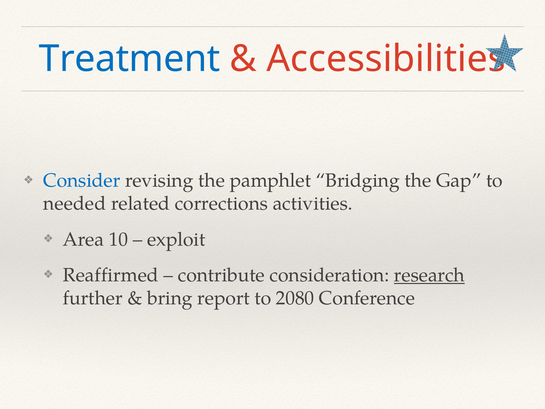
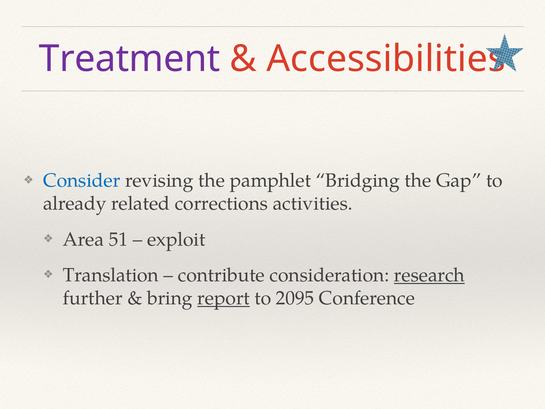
Treatment colour: blue -> purple (130, 59)
needed: needed -> already (75, 203)
10: 10 -> 51 (118, 239)
Reaffirmed: Reaffirmed -> Translation (111, 275)
report underline: none -> present (224, 298)
2080: 2080 -> 2095 (295, 298)
